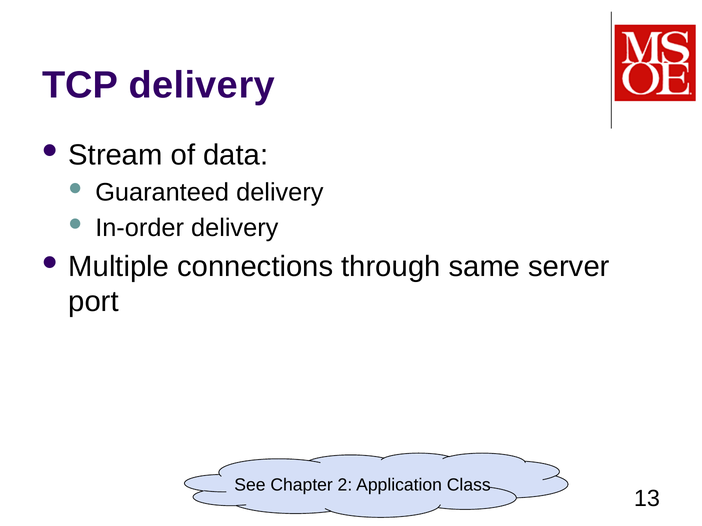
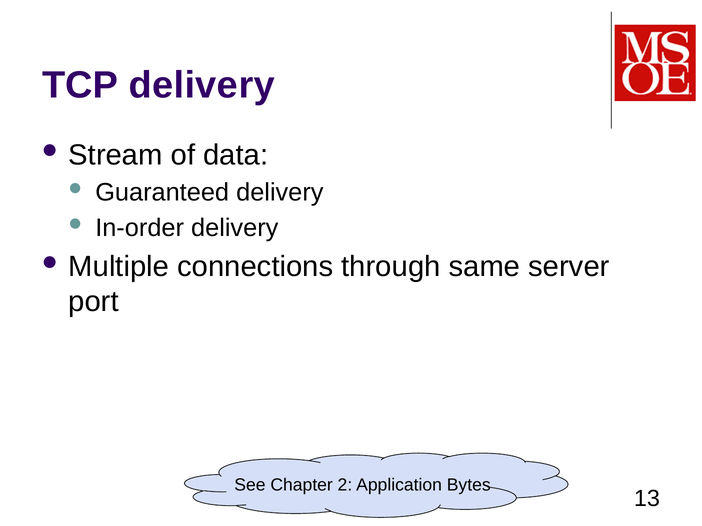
Class: Class -> Bytes (469, 485)
